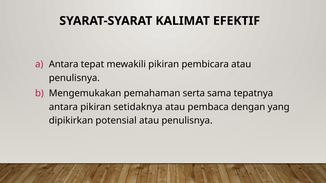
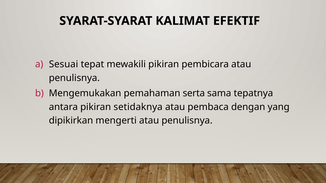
Antara: Antara -> Sesuai (64, 64)
potensial: potensial -> mengerti (116, 121)
